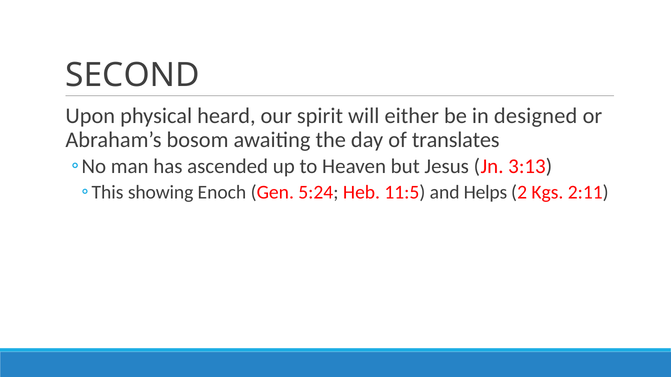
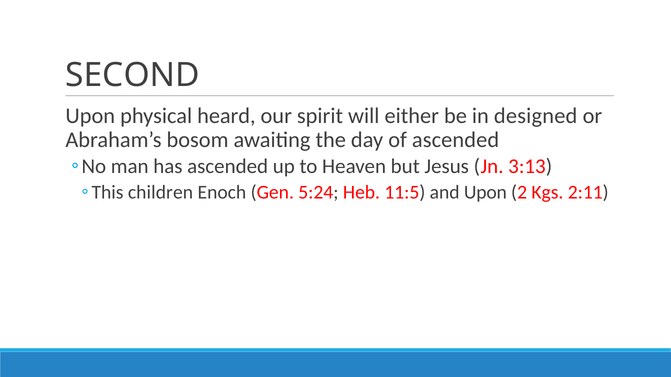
of translates: translates -> ascended (456, 140)
showing: showing -> children (161, 193)
and Helps: Helps -> Upon (485, 193)
